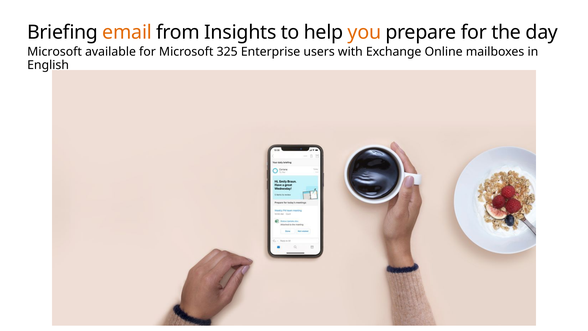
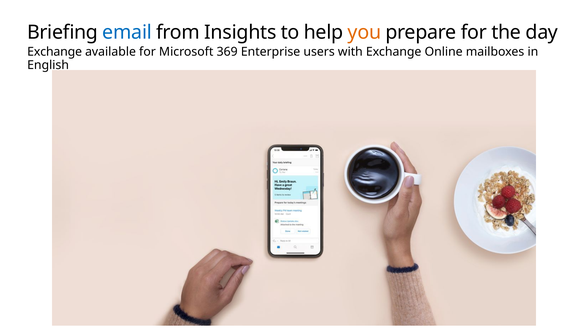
email colour: orange -> blue (127, 32)
Microsoft: Microsoft -> Exchange (55, 52)
325: 325 -> 369 (227, 52)
